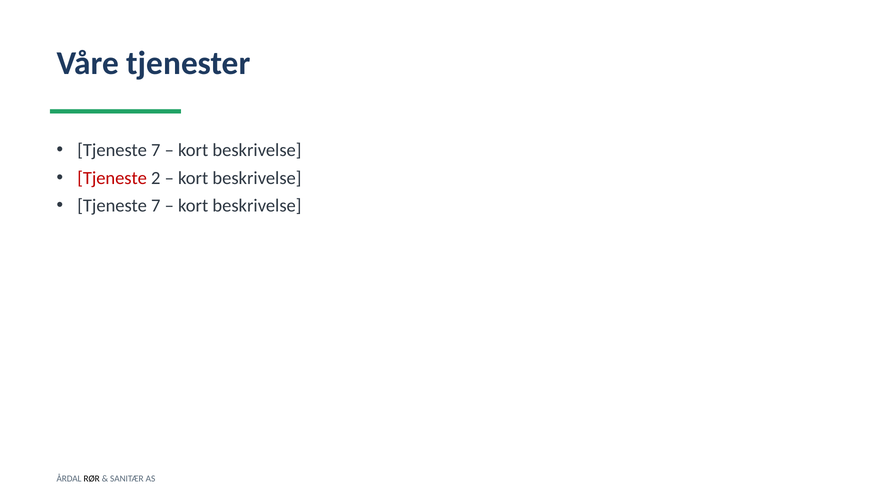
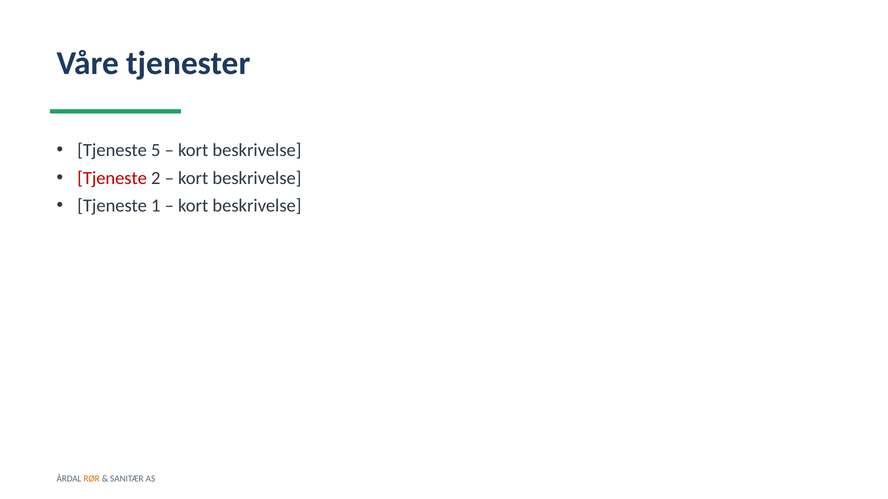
7: 7 -> 5 (156, 150)
7: 7 -> 1 (156, 206)
RØR colour: black -> orange (92, 479)
